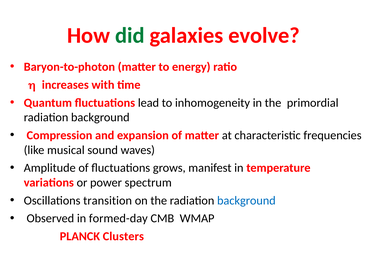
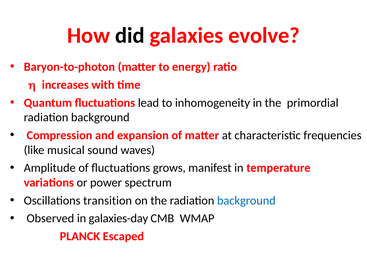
did colour: green -> black (130, 36)
formed-day: formed-day -> galaxies-day (118, 219)
Clusters: Clusters -> Escaped (123, 237)
